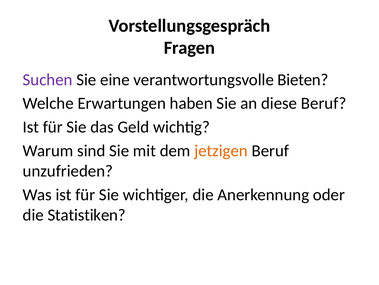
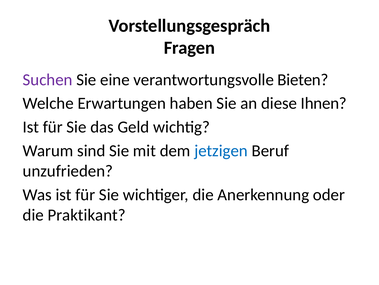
diese Beruf: Beruf -> Ihnen (324, 103)
jetzigen colour: orange -> blue (221, 150)
Statistiken: Statistiken -> Praktikant (87, 214)
